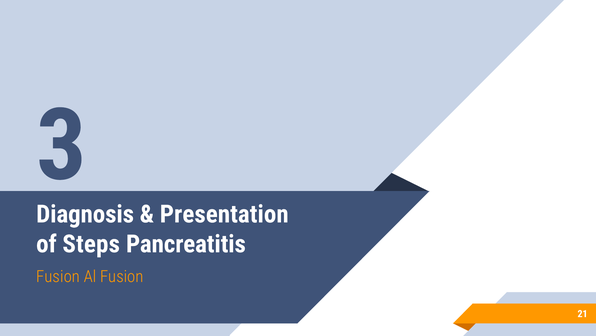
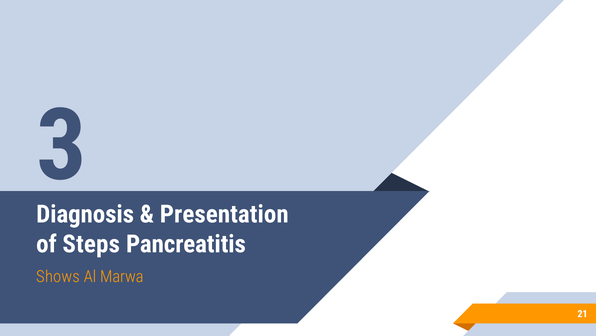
Fusion: Fusion -> Shows (58, 276)
Al Fusion: Fusion -> Marwa (122, 276)
